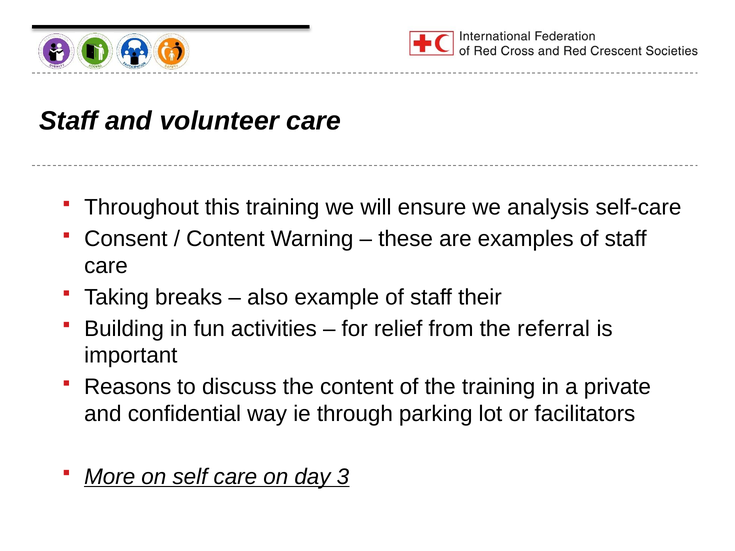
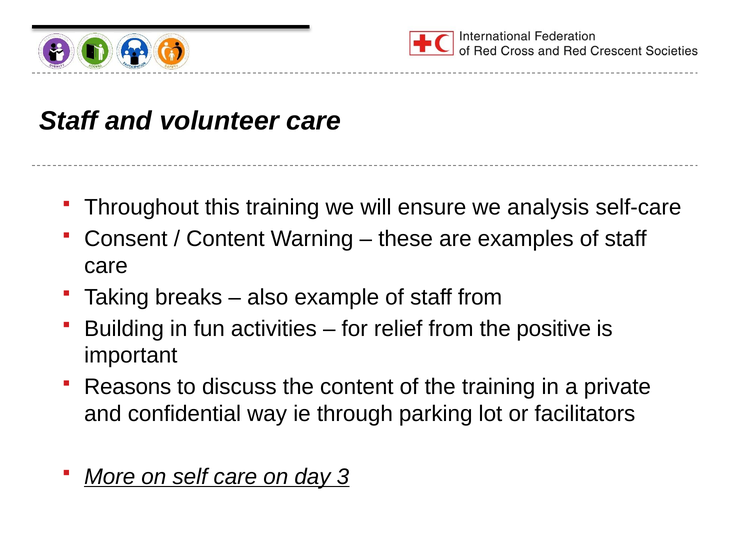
staff their: their -> from (480, 297)
referral: referral -> positive (554, 329)
